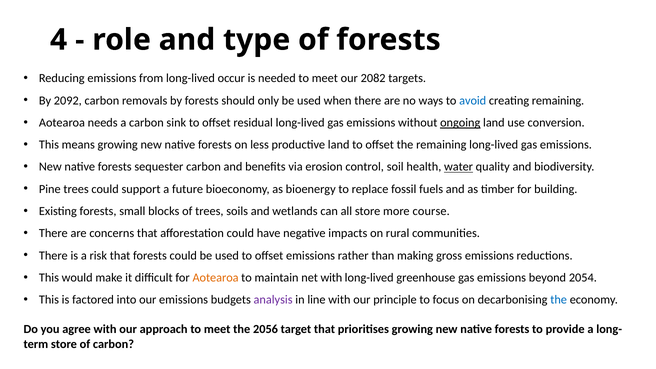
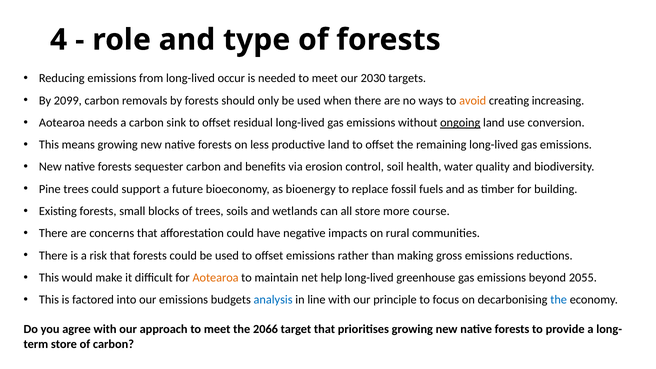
2082: 2082 -> 2030 (373, 78)
2092: 2092 -> 2099 (68, 101)
avoid colour: blue -> orange (473, 101)
creating remaining: remaining -> increasing (558, 101)
water underline: present -> none (459, 167)
net with: with -> help (331, 278)
2054: 2054 -> 2055 (583, 278)
analysis colour: purple -> blue (273, 300)
2056: 2056 -> 2066 (266, 329)
